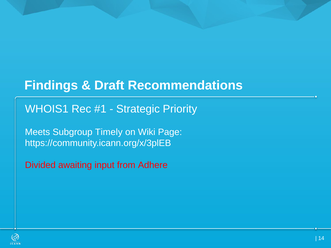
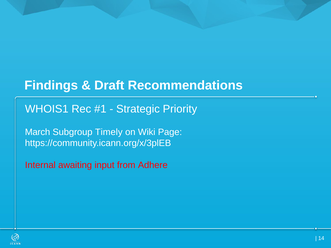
Meets: Meets -> March (38, 132)
Divided: Divided -> Internal (40, 165)
